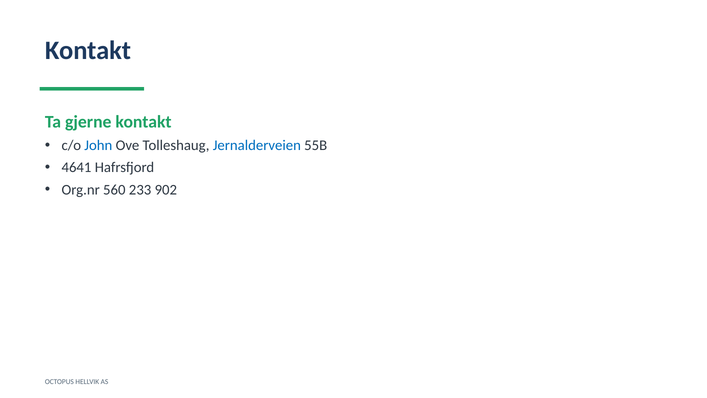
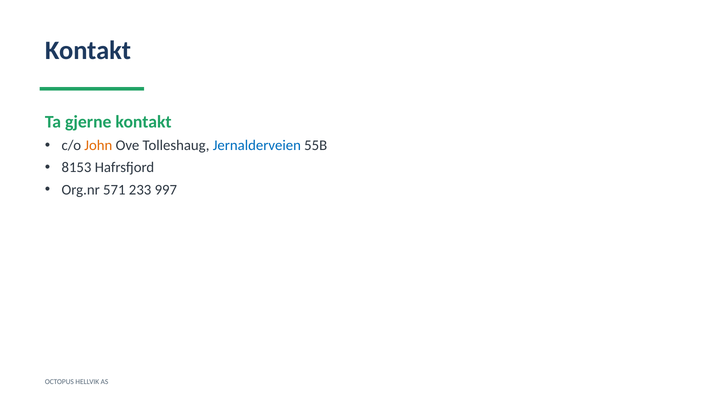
John colour: blue -> orange (98, 145)
4641: 4641 -> 8153 (76, 167)
560: 560 -> 571 (114, 190)
902: 902 -> 997 (166, 190)
